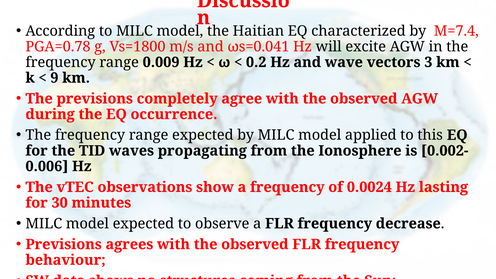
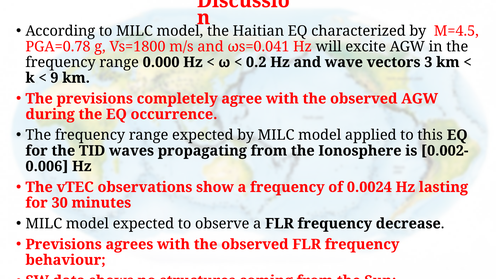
M=7.4: M=7.4 -> M=4.5 (456, 31)
0.009: 0.009 -> 0.000 (161, 62)
